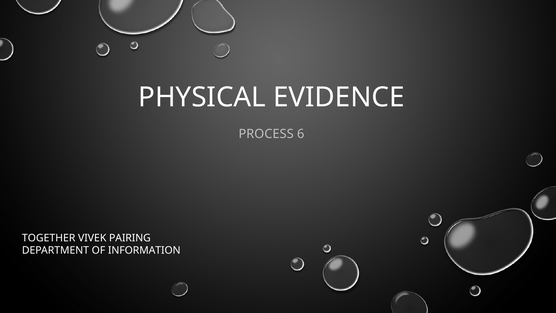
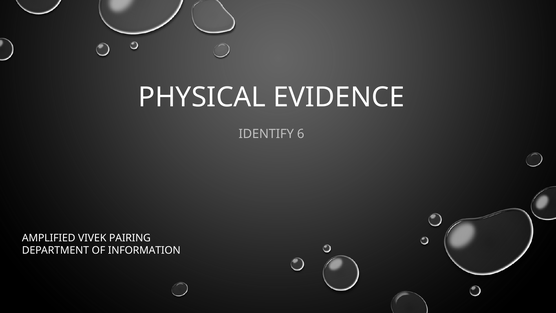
PROCESS: PROCESS -> IDENTIFY (266, 134)
TOGETHER: TOGETHER -> AMPLIFIED (49, 238)
